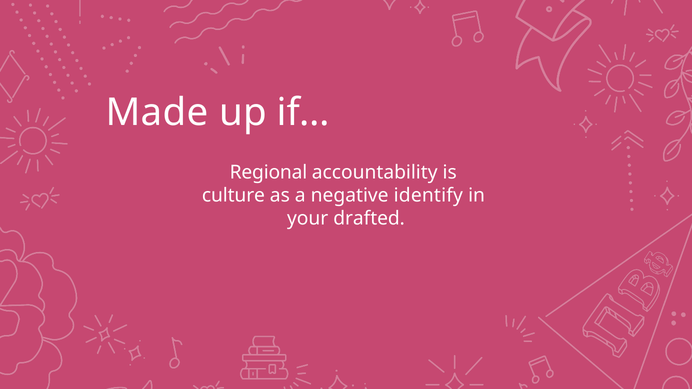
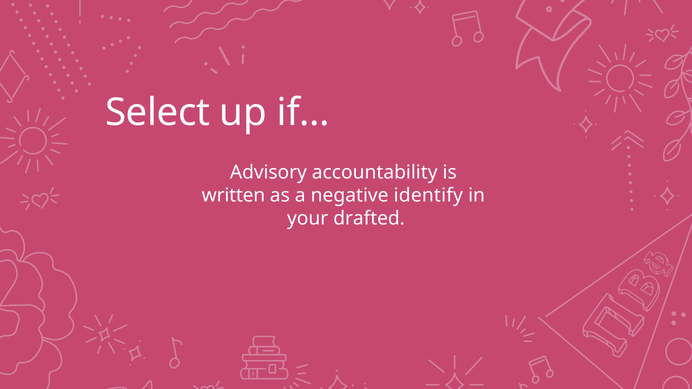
Made: Made -> Select (158, 113)
Regional: Regional -> Advisory (268, 173)
culture: culture -> written (233, 196)
